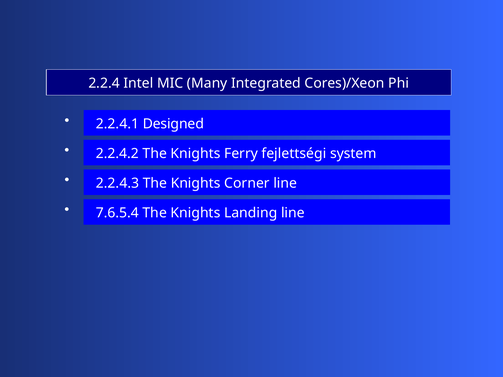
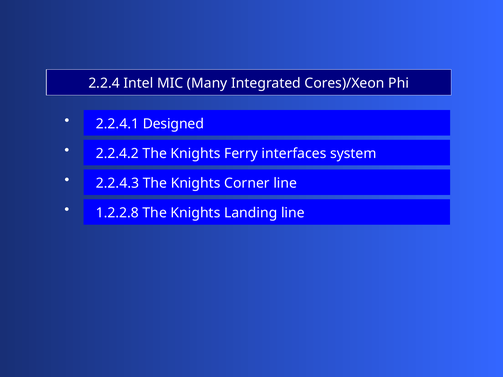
fejlettségi: fejlettségi -> interfaces (294, 154)
7.6.5.4: 7.6.5.4 -> 1.2.2.8 (117, 213)
